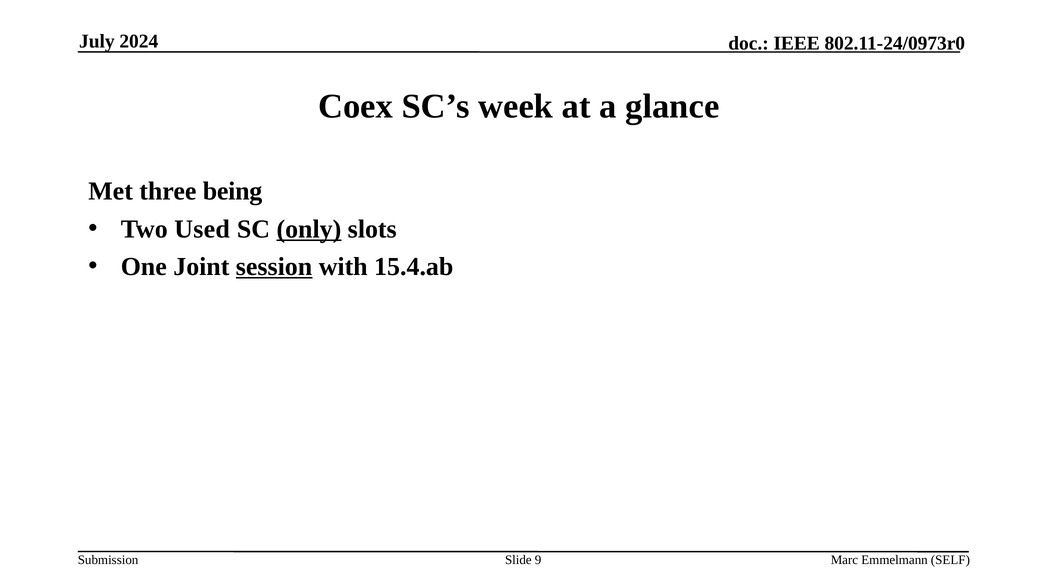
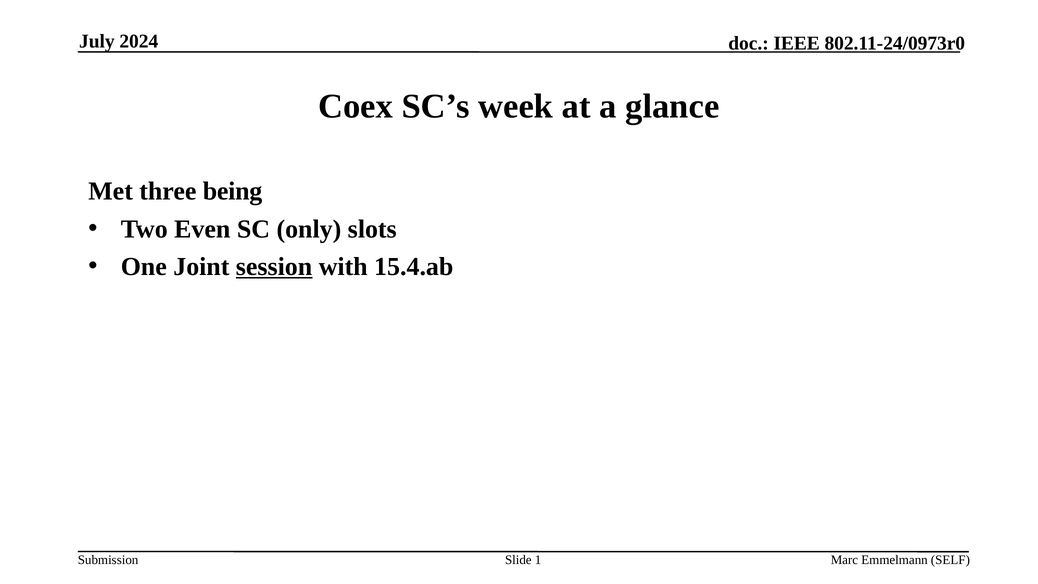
Used: Used -> Even (202, 229)
only underline: present -> none (309, 229)
9: 9 -> 1 (538, 560)
